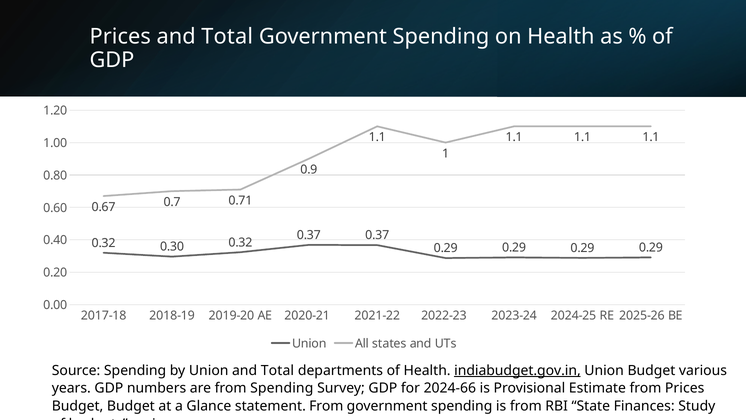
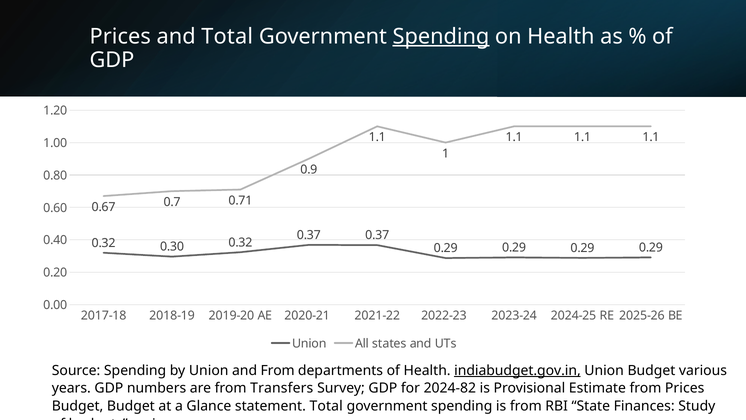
Spending underline: none -> present (441, 36)
Union and Total: Total -> From (278, 370)
from Spending: Spending -> Transfers (282, 388)
2024-66: 2024-66 -> 2024-82 (450, 388)
statement From: From -> Total (326, 406)
